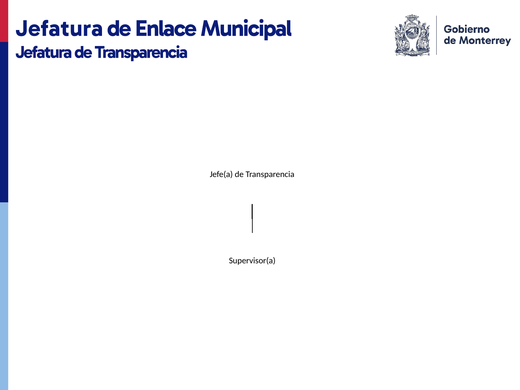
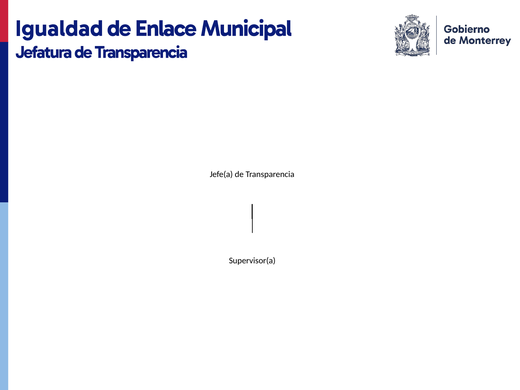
Jefatura: Jefatura -> Igualdad (59, 28)
